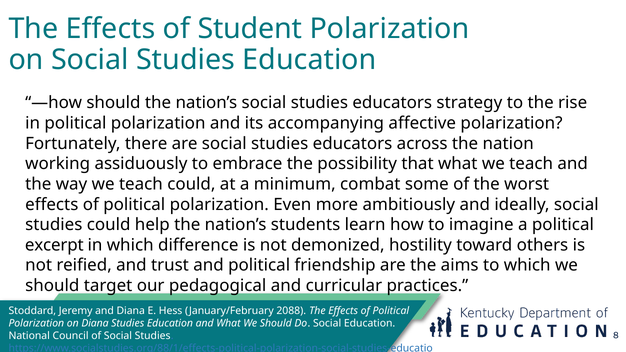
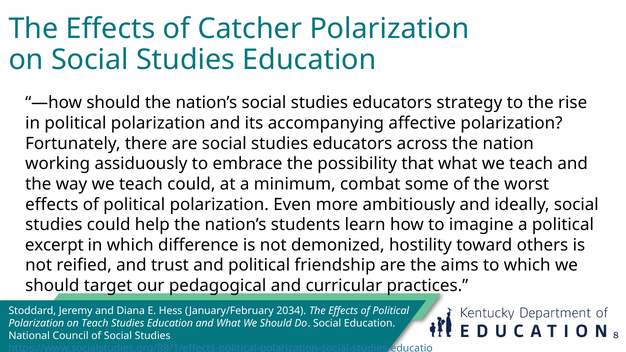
Student: Student -> Catcher (250, 29)
2088: 2088 -> 2034 (291, 311)
on Diana: Diana -> Teach (95, 323)
